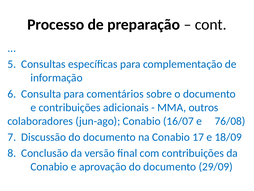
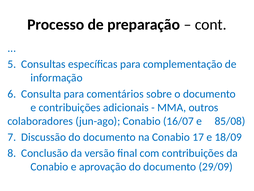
76/08: 76/08 -> 85/08 (230, 121)
